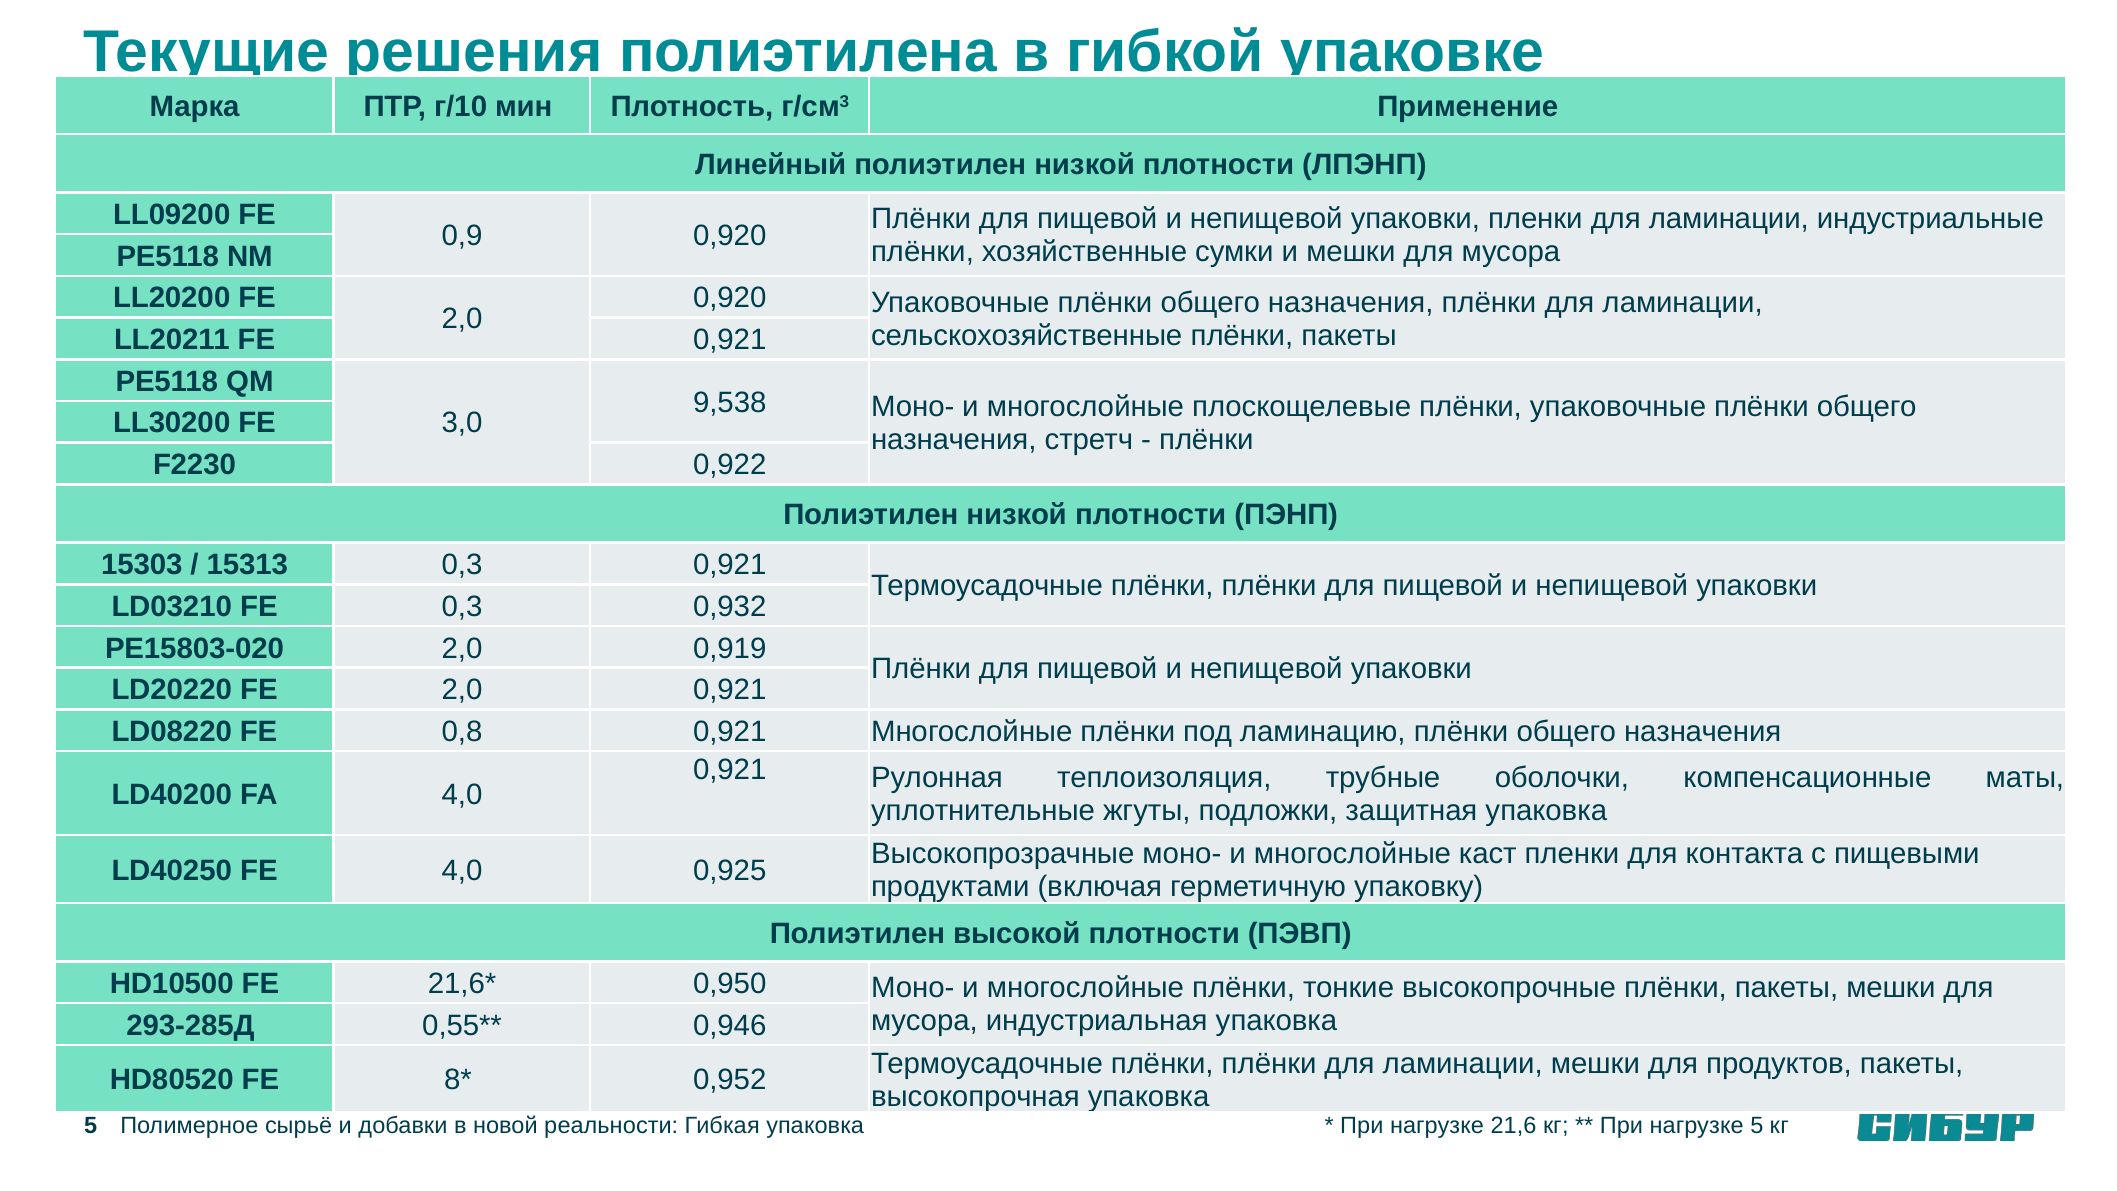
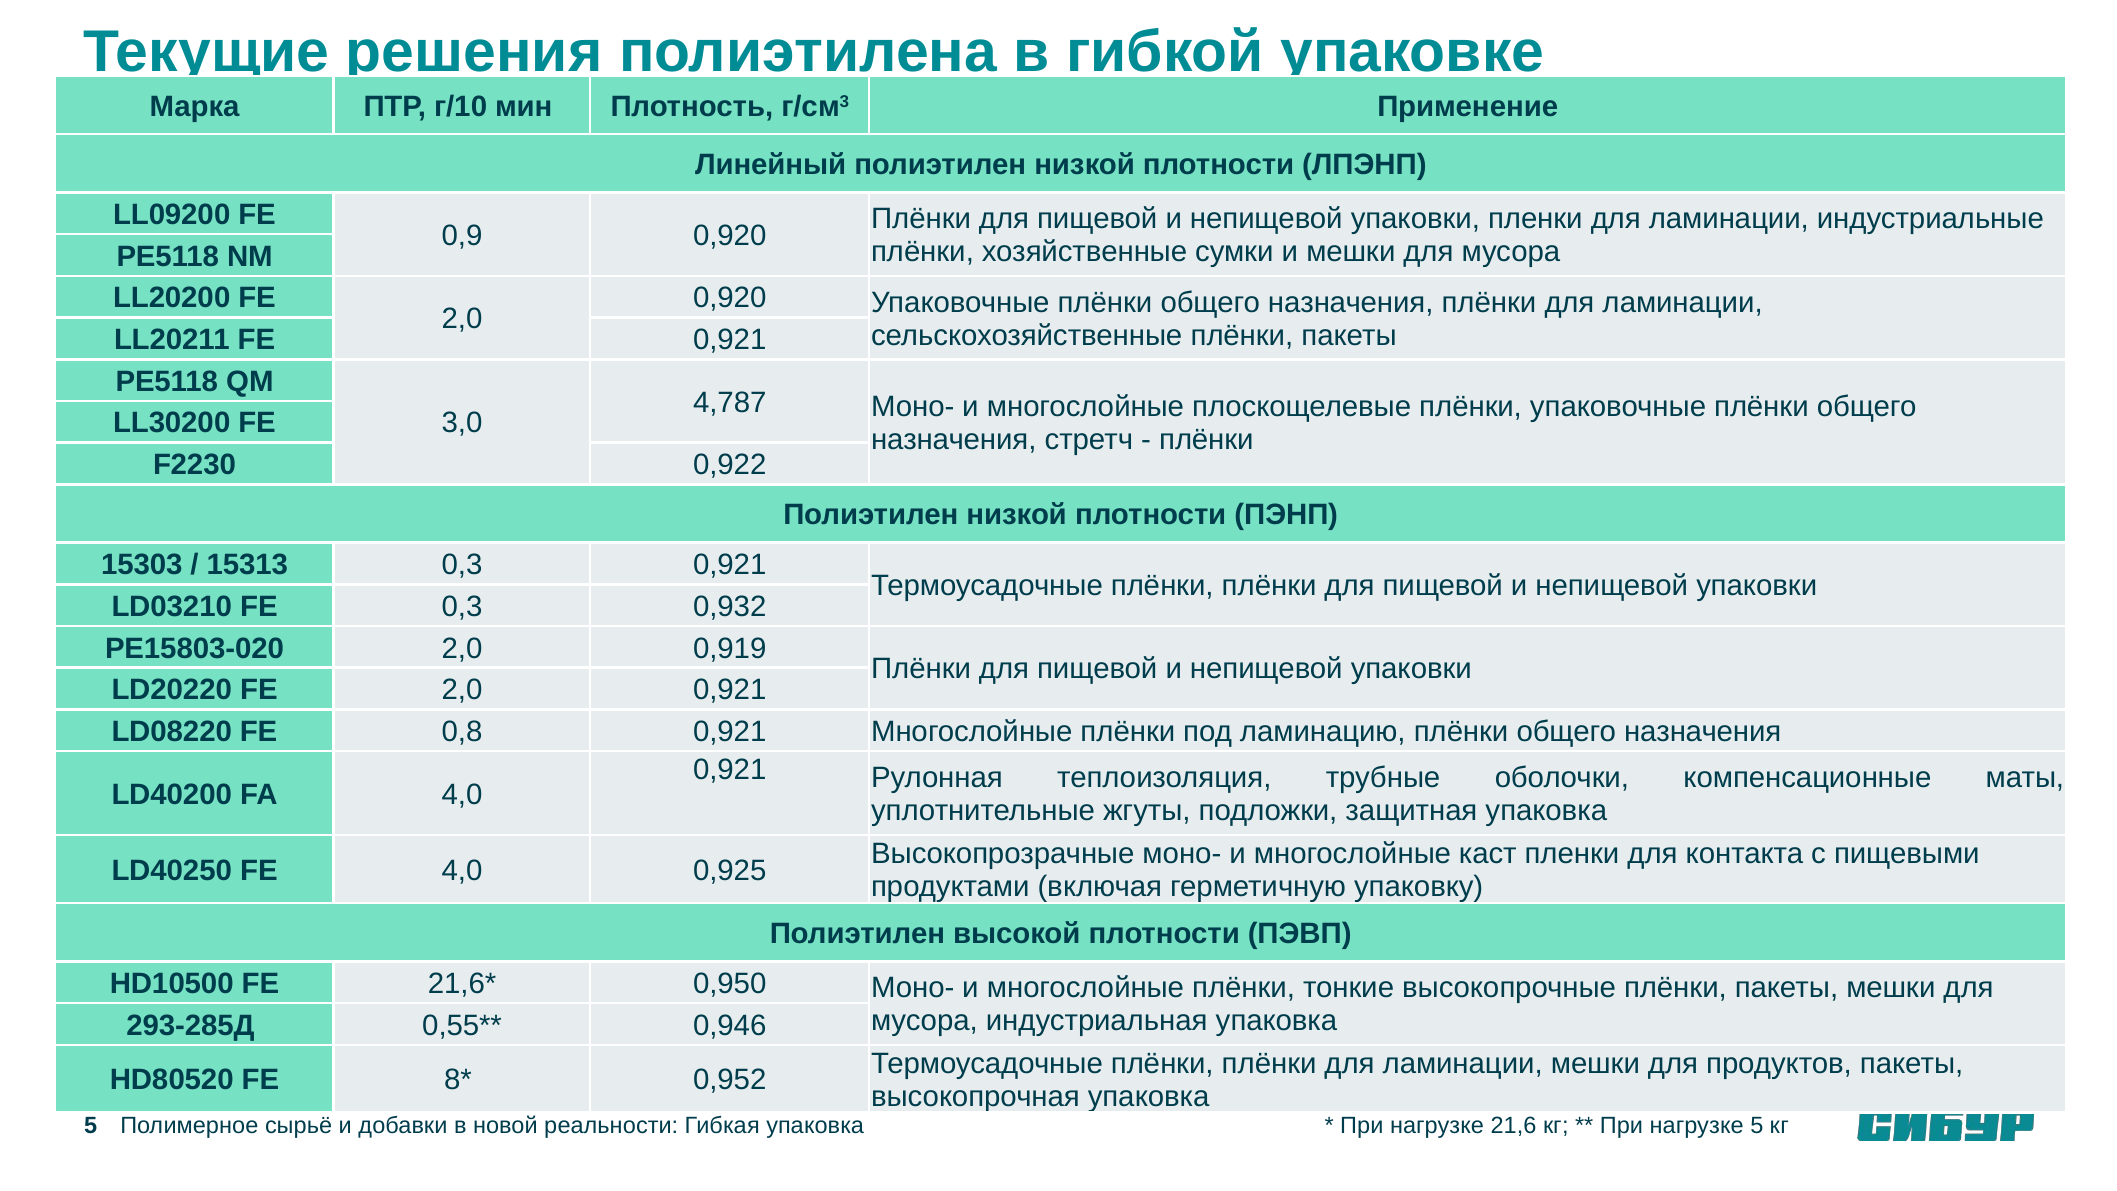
9,538: 9,538 -> 4,787 (730, 402)
